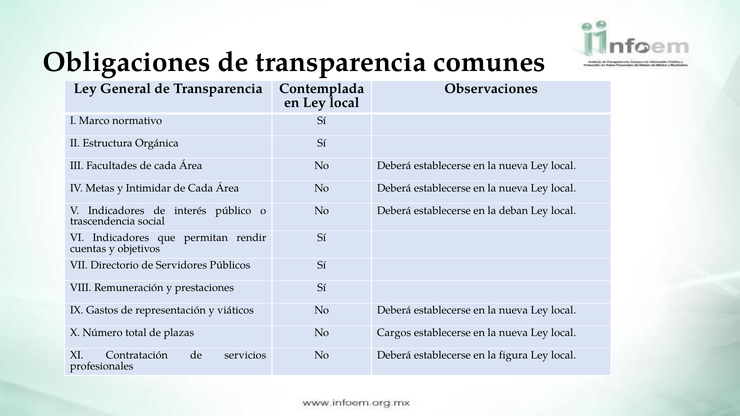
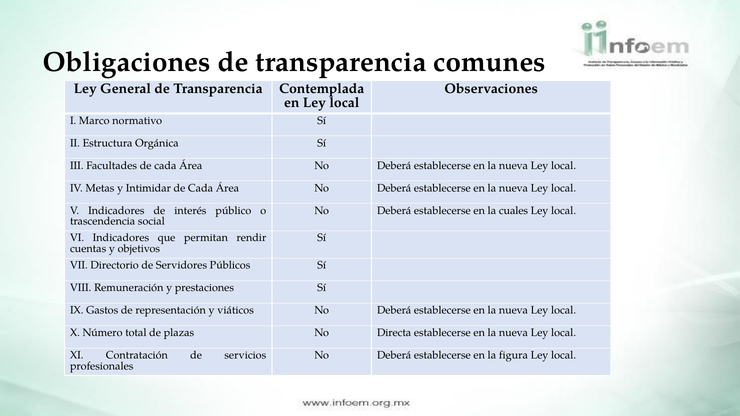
deban: deban -> cuales (513, 211)
Cargos: Cargos -> Directa (394, 333)
